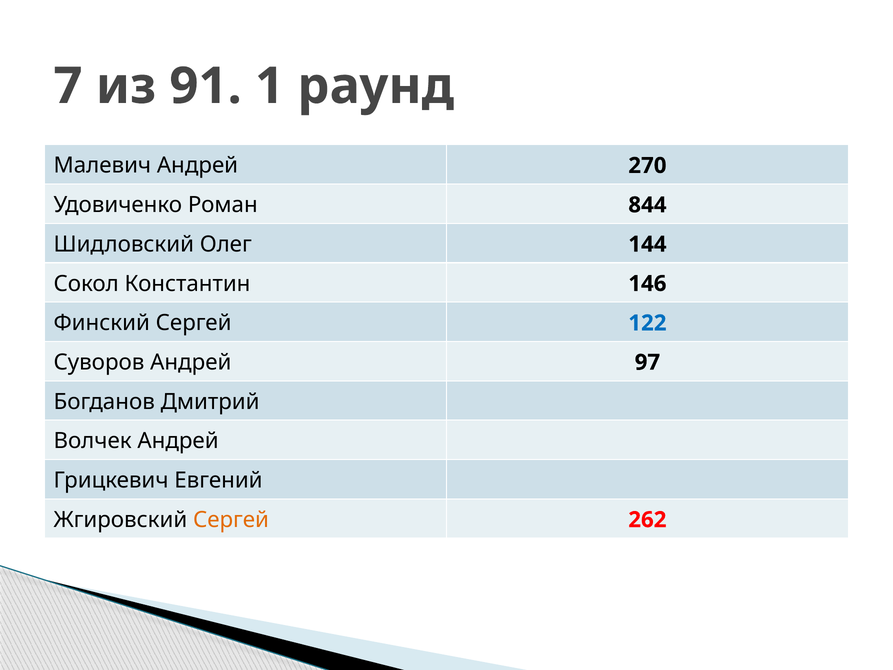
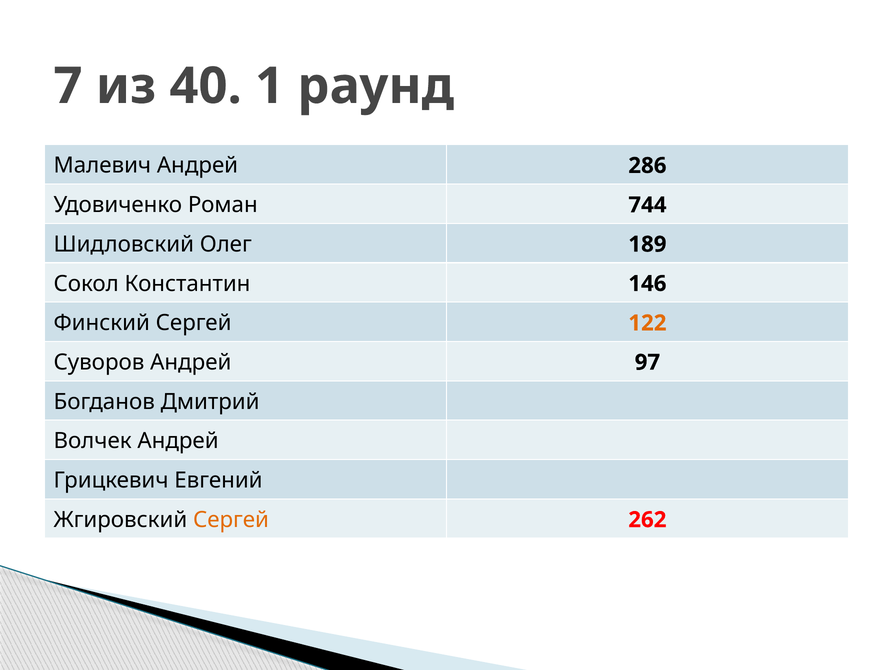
91: 91 -> 40 (206, 86)
270: 270 -> 286 (647, 166)
844: 844 -> 744 (647, 205)
144: 144 -> 189 (647, 244)
122 colour: blue -> orange (647, 323)
